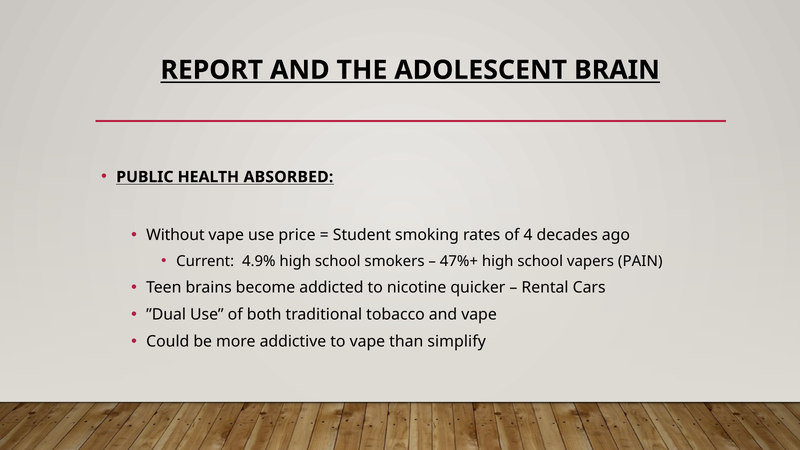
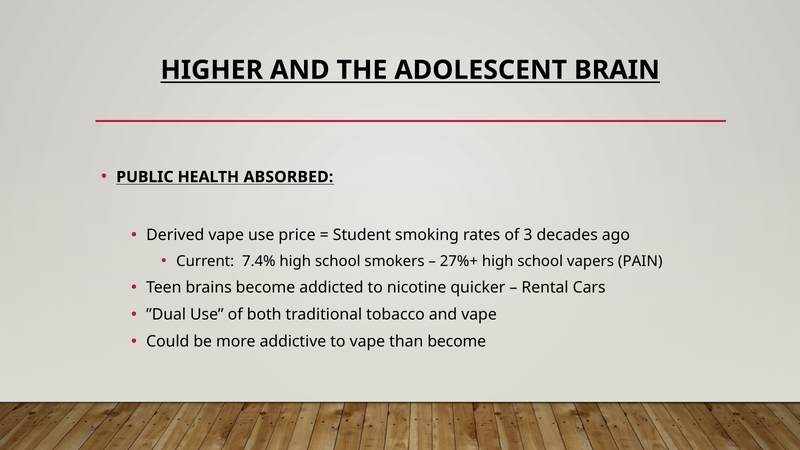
REPORT: REPORT -> HIGHER (212, 70)
Without: Without -> Derived (175, 235)
4: 4 -> 3 (528, 235)
4.9%: 4.9% -> 7.4% (259, 261)
47%+: 47%+ -> 27%+ (459, 261)
than simplify: simplify -> become (457, 342)
